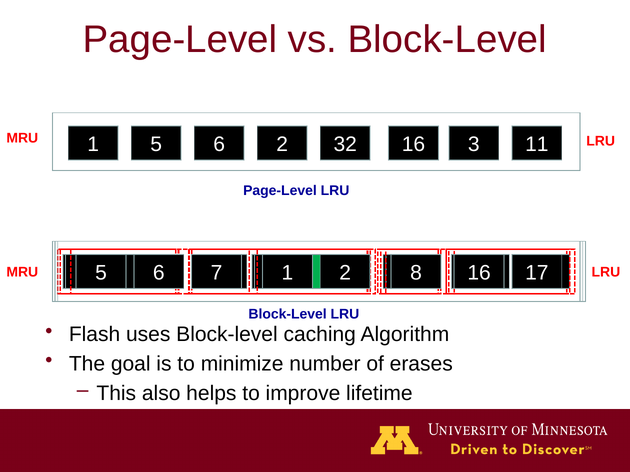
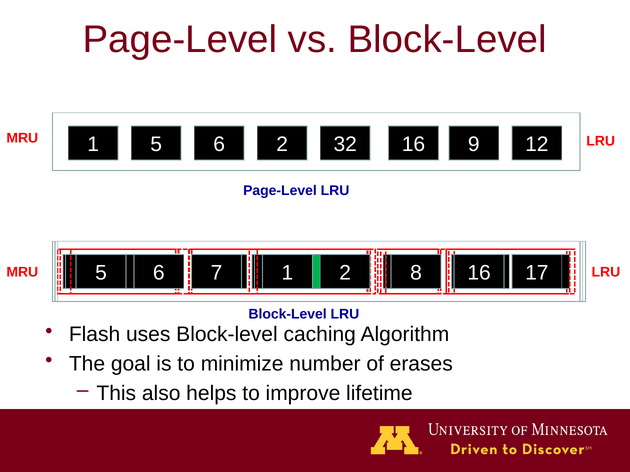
3: 3 -> 9 (474, 145)
11: 11 -> 12 (537, 145)
